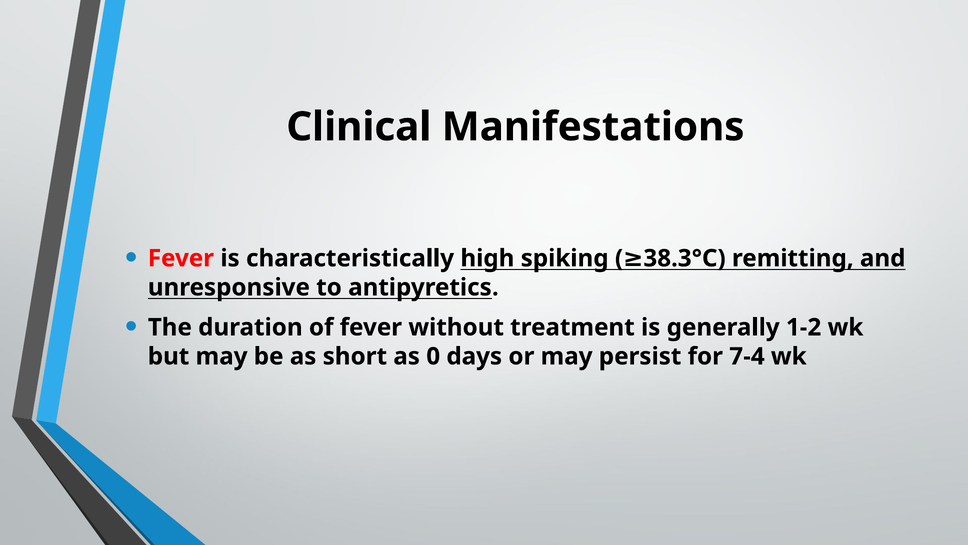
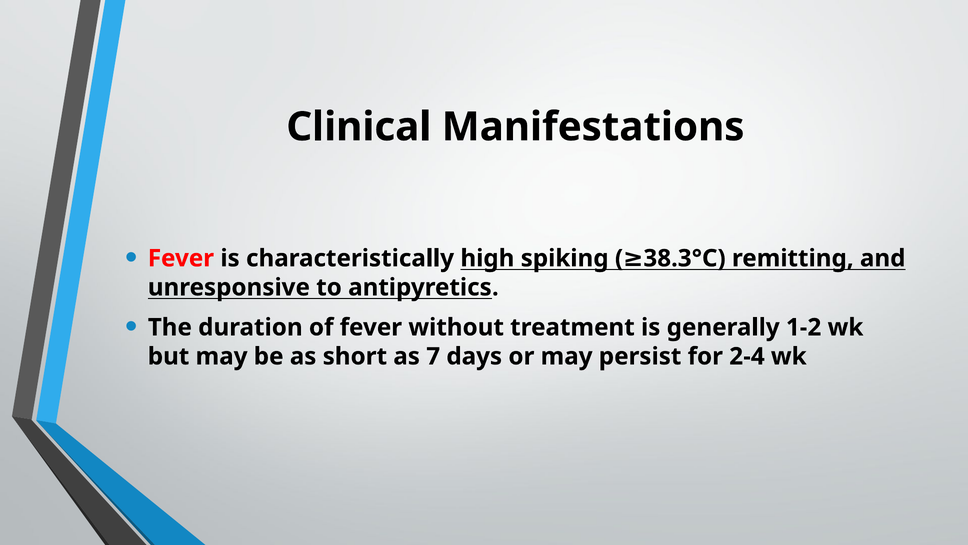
0: 0 -> 7 (433, 356)
7-4: 7-4 -> 2-4 (747, 356)
